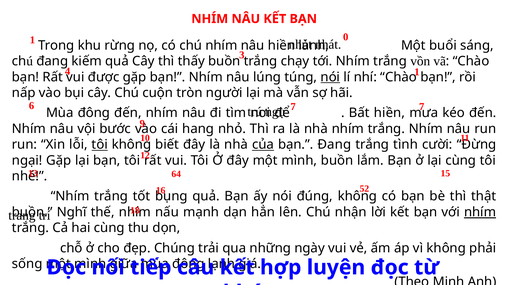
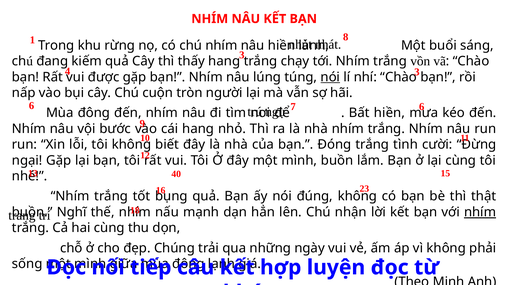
0: 0 -> 8 (346, 37)
thấy buồn: buồn -> hang (224, 61)
4 1: 1 -> 3 (417, 72)
7 7: 7 -> 6 (422, 107)
tôi underline: present -> none (100, 145)
của underline: present -> none (263, 145)
bạn Đang: Đang -> Đóng (334, 145)
64: 64 -> 40 (176, 174)
52: 52 -> 23 (364, 189)
